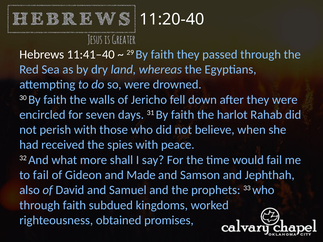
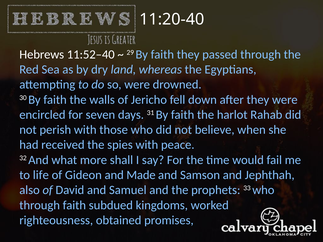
11:41–40: 11:41–40 -> 11:52–40 (91, 55)
to fail: fail -> life (41, 175)
